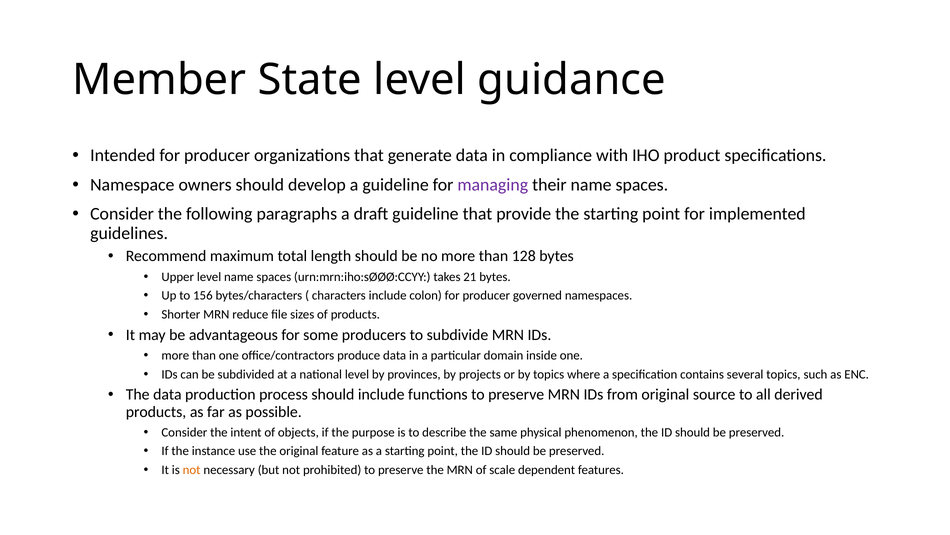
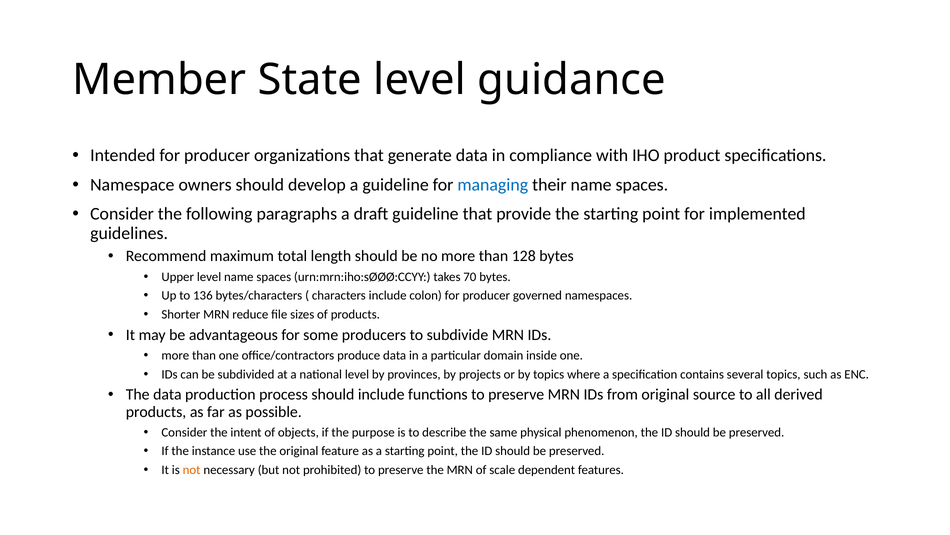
managing colour: purple -> blue (493, 184)
21: 21 -> 70 (470, 276)
156: 156 -> 136 (203, 295)
